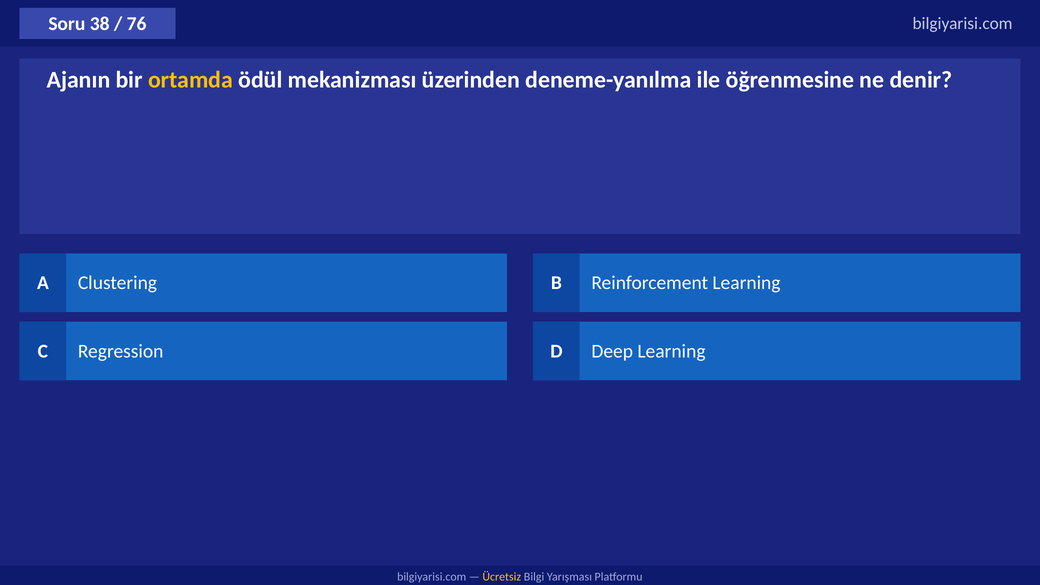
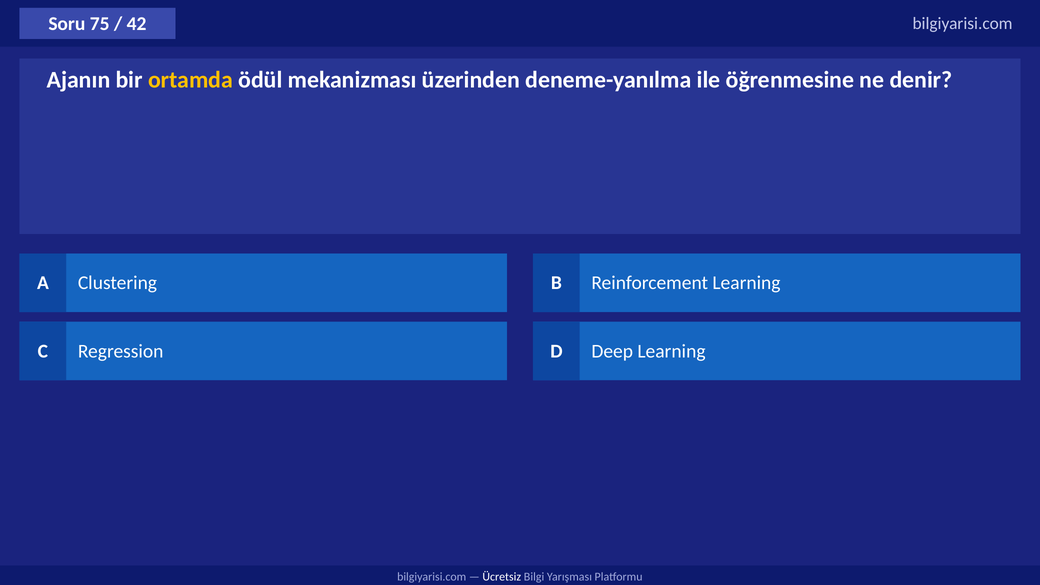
38: 38 -> 75 (100, 24)
76: 76 -> 42 (137, 24)
Ücretsiz colour: yellow -> white (502, 577)
